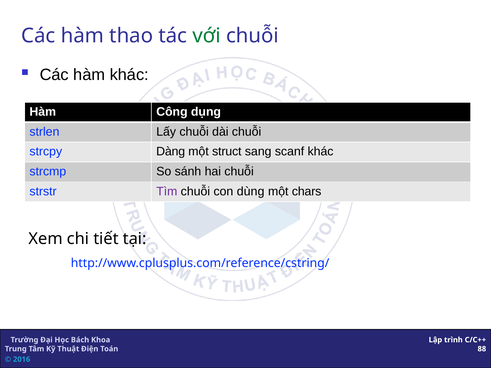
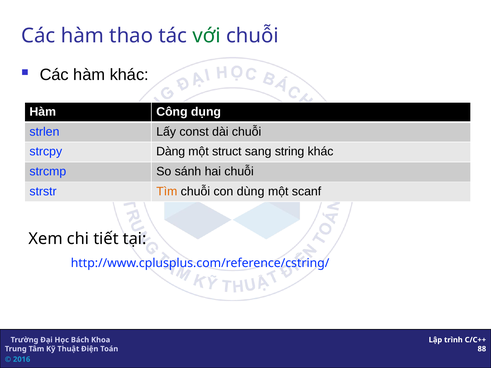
Lấy chuỗi: chuỗi -> const (194, 132)
scanf: scanf -> string (290, 152)
Tìm colour: purple -> orange (167, 191)
chars: chars -> scanf (307, 191)
